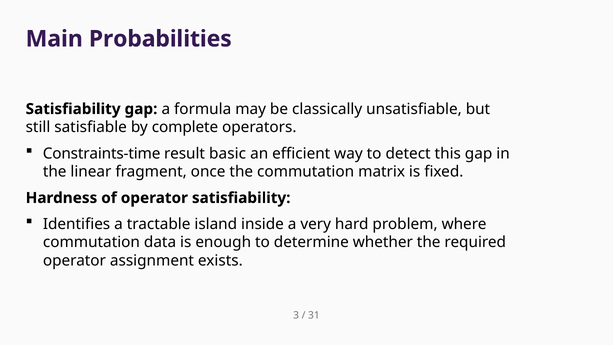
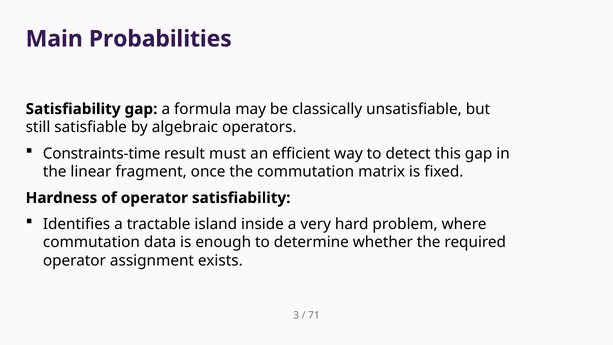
complete: complete -> algebraic (185, 127)
basic: basic -> must (228, 153)
31: 31 -> 71 (314, 315)
